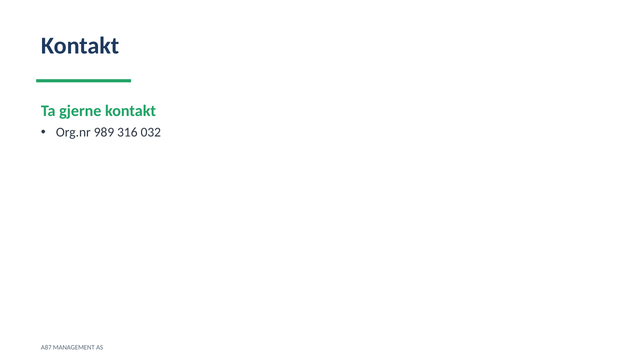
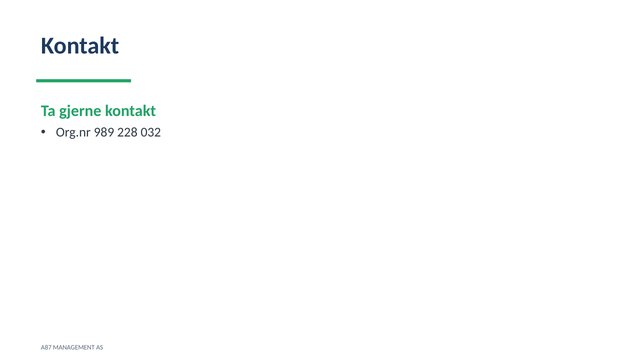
316: 316 -> 228 (127, 132)
